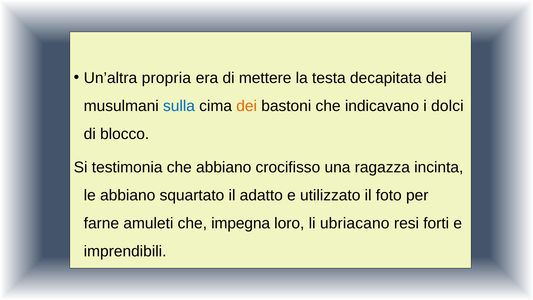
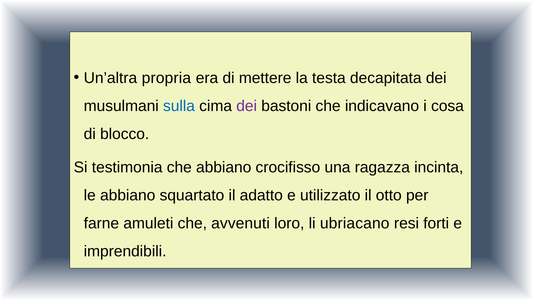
dei colour: orange -> purple (247, 106)
dolci: dolci -> cosa (447, 106)
foto: foto -> otto (389, 195)
impegna: impegna -> avvenuti (241, 223)
